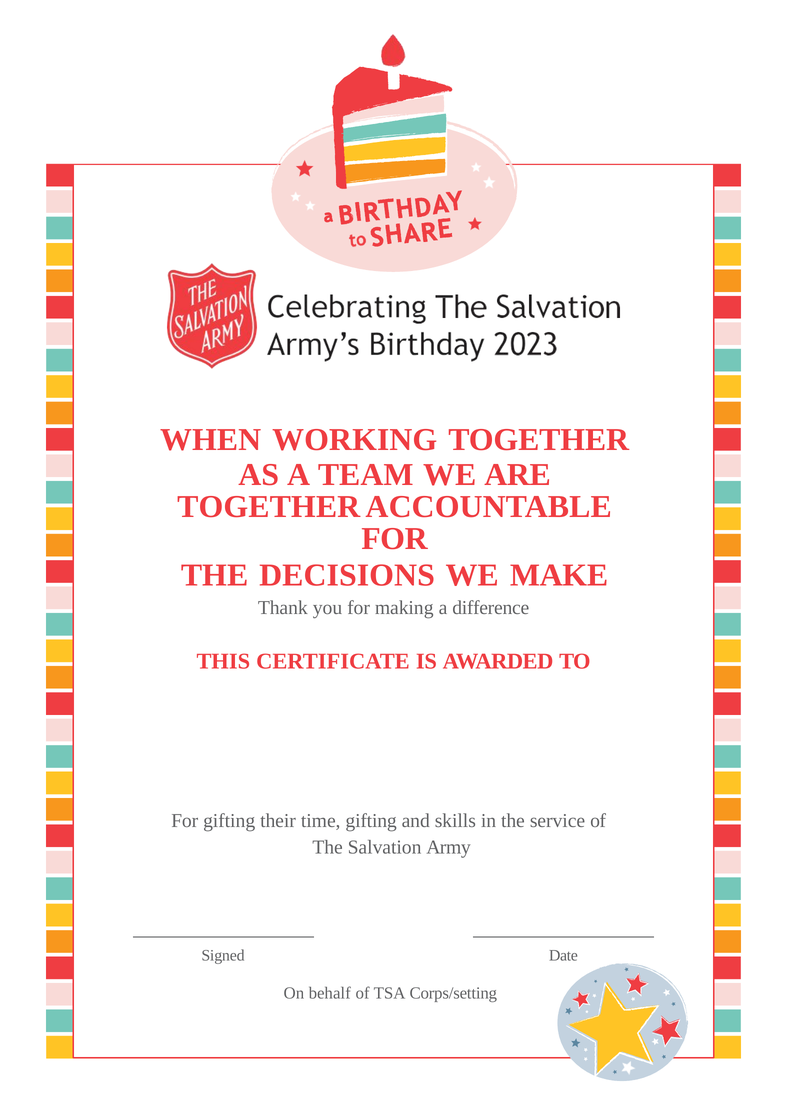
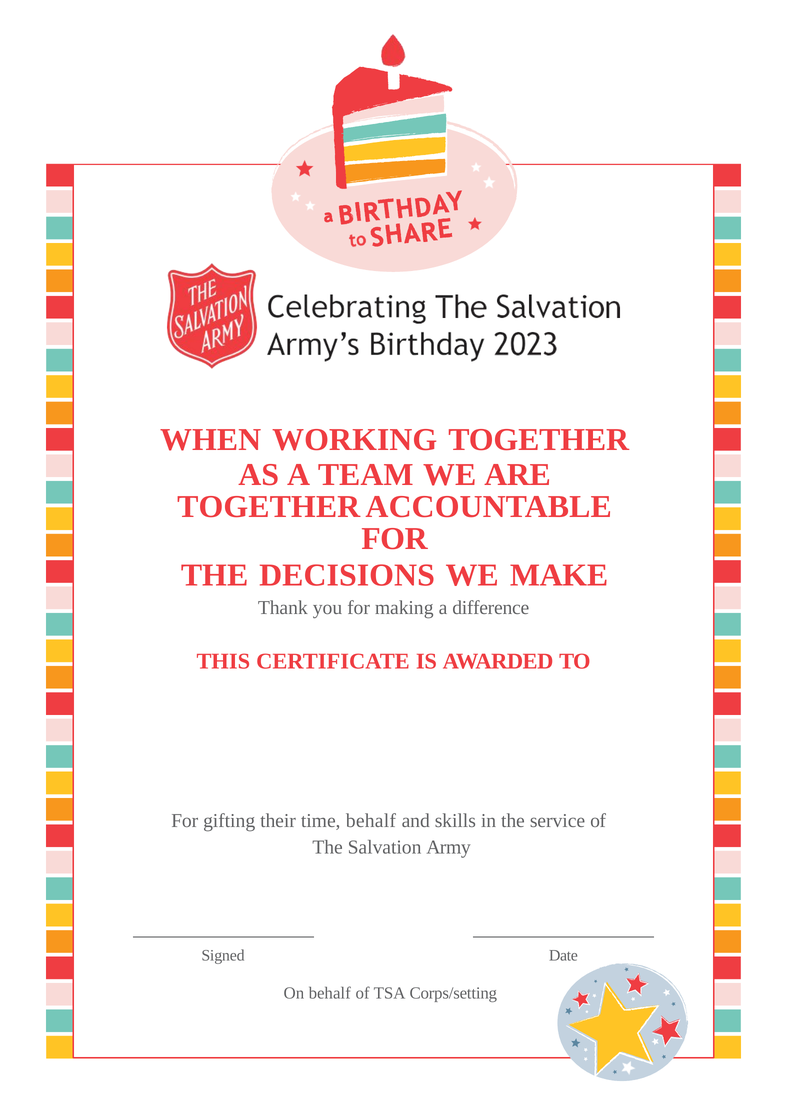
time gifting: gifting -> behalf (371, 821)
